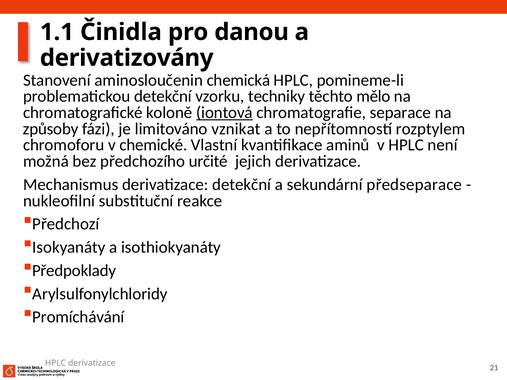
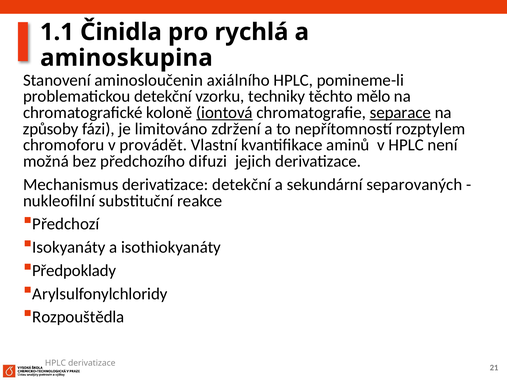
danou: danou -> rychlá (251, 32)
derivatizovány: derivatizovány -> aminoskupina (126, 58)
chemická: chemická -> axiálního (238, 80)
separace underline: none -> present (400, 113)
vznikat: vznikat -> zdržení (236, 129)
chemické: chemické -> provádět (153, 145)
určité: určité -> difuzi (208, 161)
předseparace: předseparace -> separovaných (414, 185)
Promíchávání: Promíchávání -> Rozpouštědla (78, 317)
